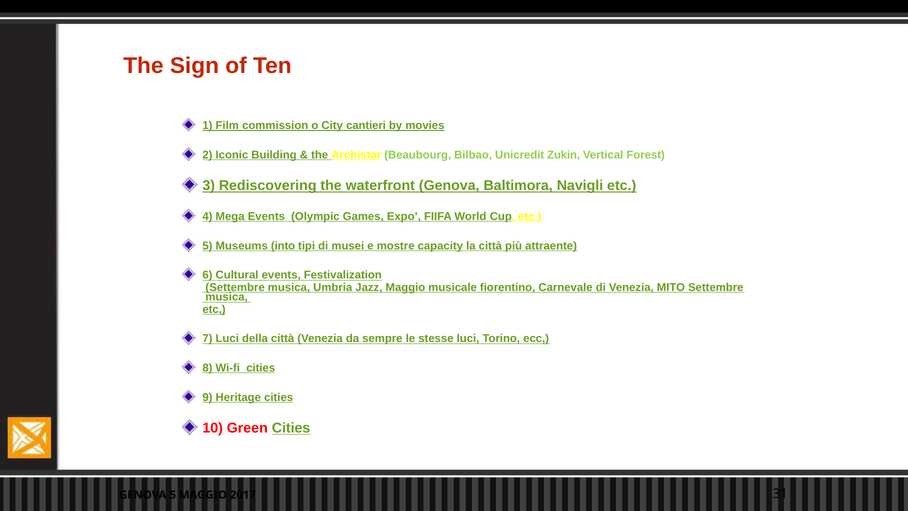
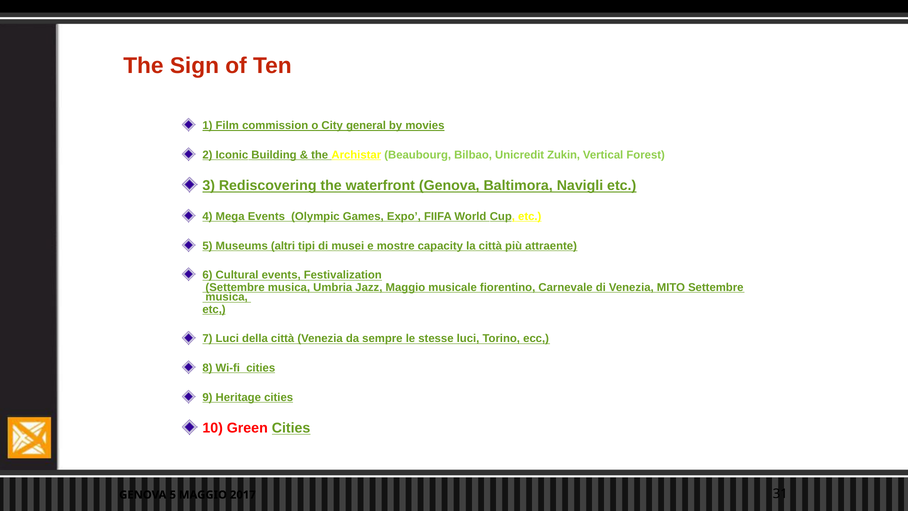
cantieri: cantieri -> general (366, 125)
into: into -> altri (283, 246)
